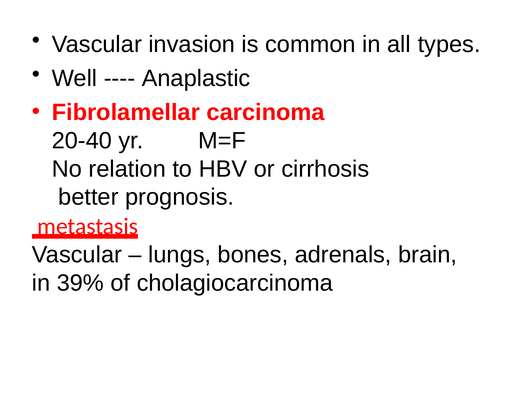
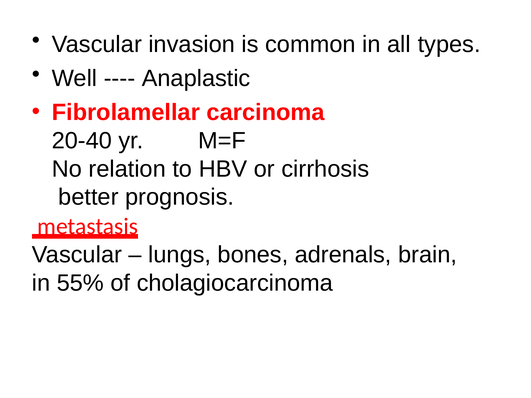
39%: 39% -> 55% (80, 283)
